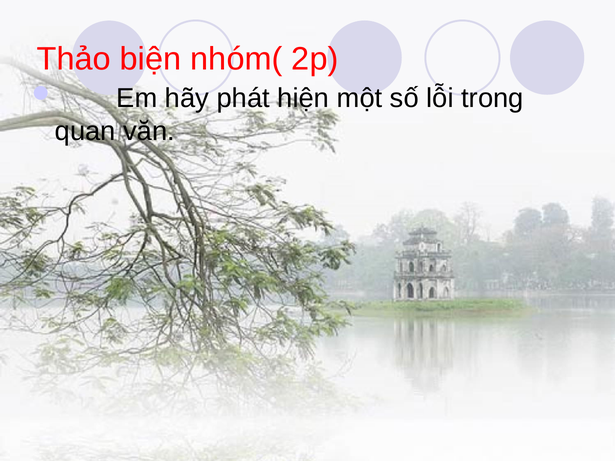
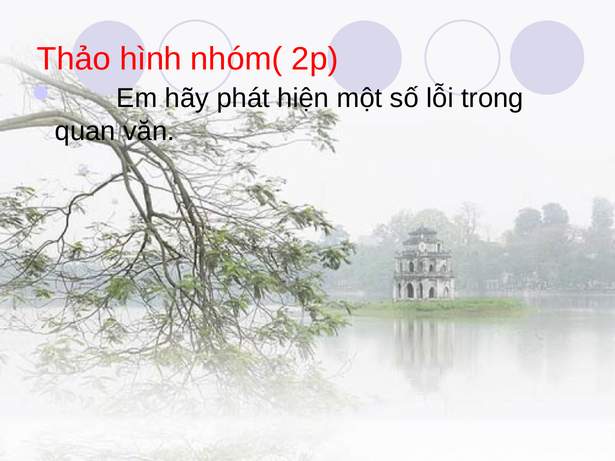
biện: biện -> hình (151, 59)
